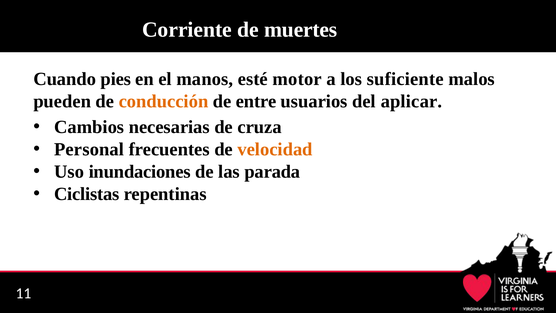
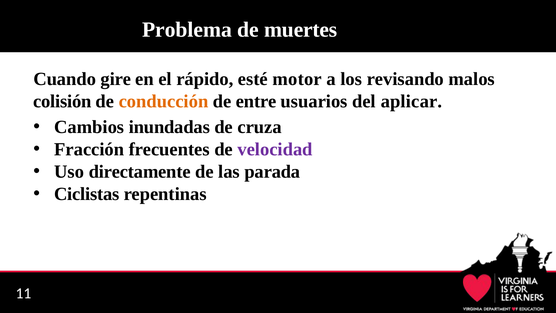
Corriente: Corriente -> Problema (187, 30)
pies: pies -> gire (116, 79)
manos: manos -> rápido (205, 79)
suficiente: suficiente -> revisando (405, 79)
pueden: pueden -> colisión (62, 101)
necesarias: necesarias -> inundadas (169, 127)
Personal: Personal -> Fracción (89, 149)
velocidad colour: orange -> purple (275, 149)
inundaciones: inundaciones -> directamente (140, 172)
